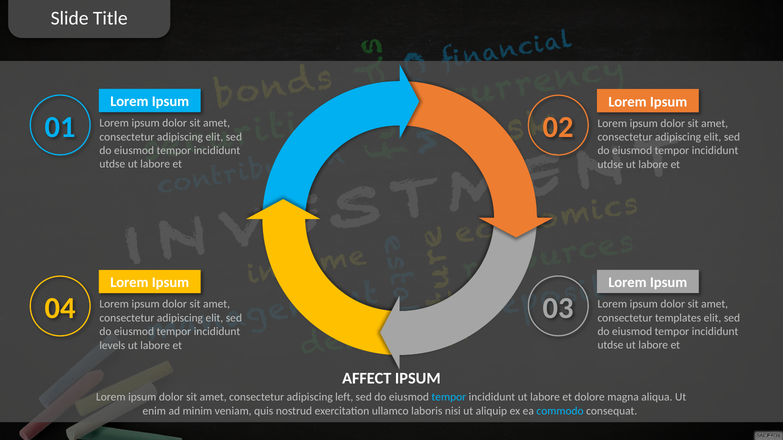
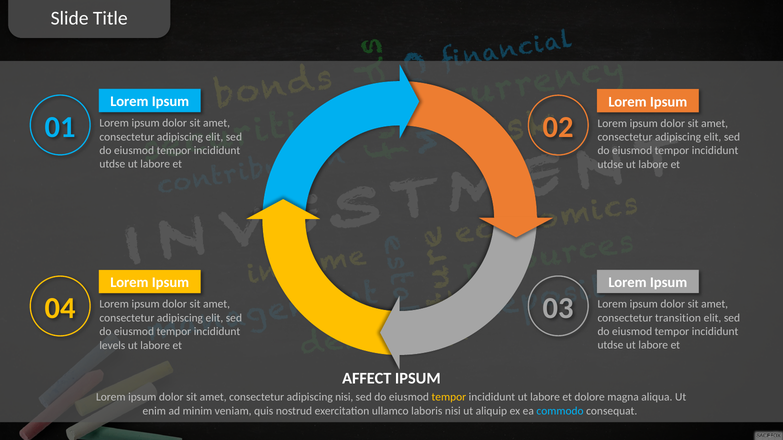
templates: templates -> transition (678, 318)
adipiscing left: left -> nisi (344, 397)
tempor colour: light blue -> yellow (449, 397)
